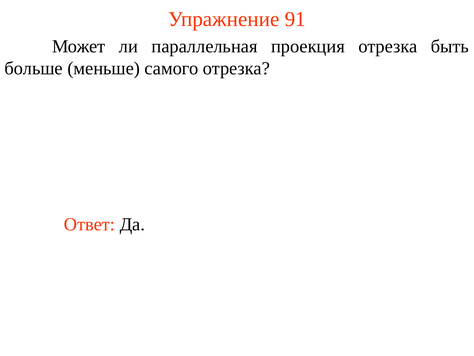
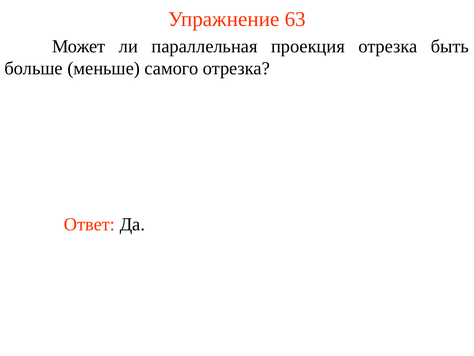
91: 91 -> 63 (295, 19)
